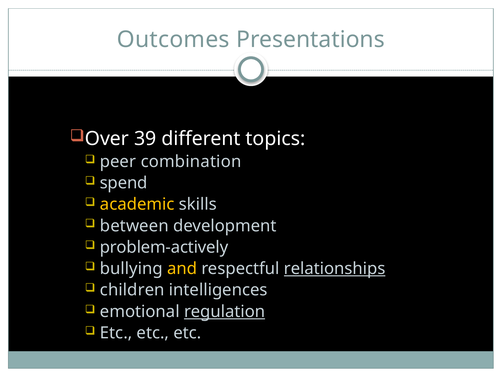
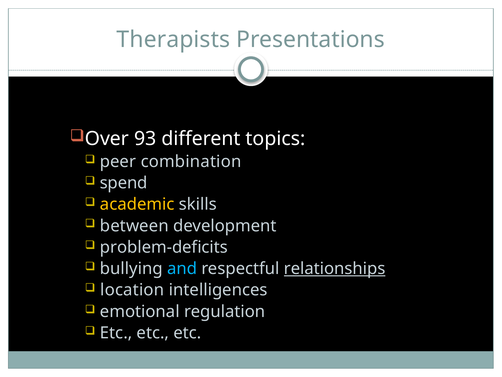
Outcomes: Outcomes -> Therapists (173, 40)
39: 39 -> 93 (145, 138)
problem-actively: problem-actively -> problem-deficits (164, 247)
and colour: yellow -> light blue (182, 268)
children: children -> location (132, 290)
regulation underline: present -> none (225, 311)
